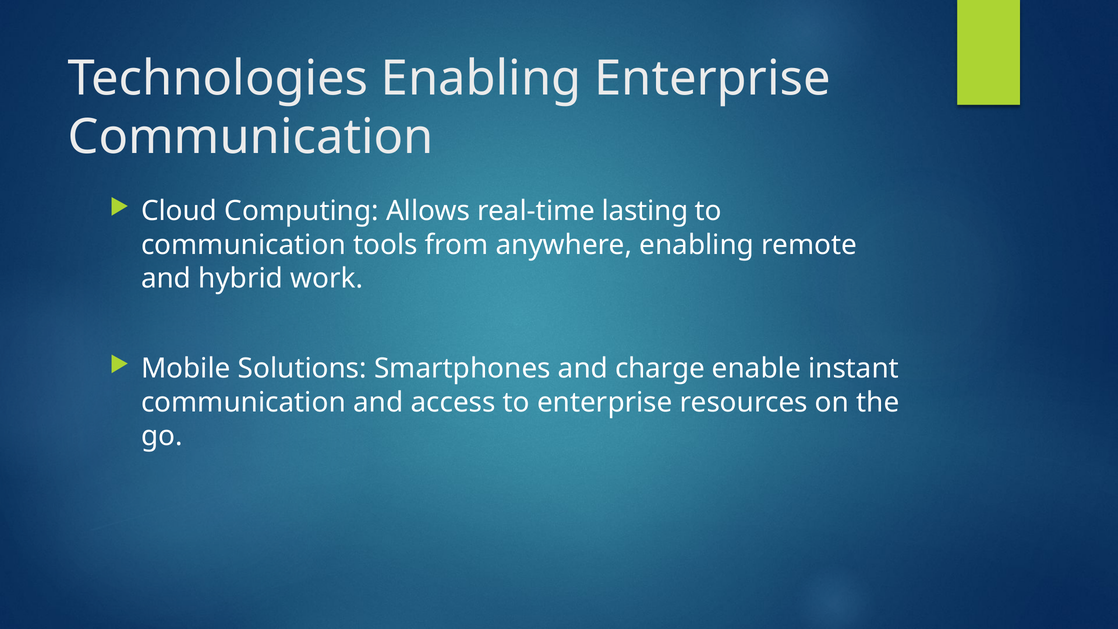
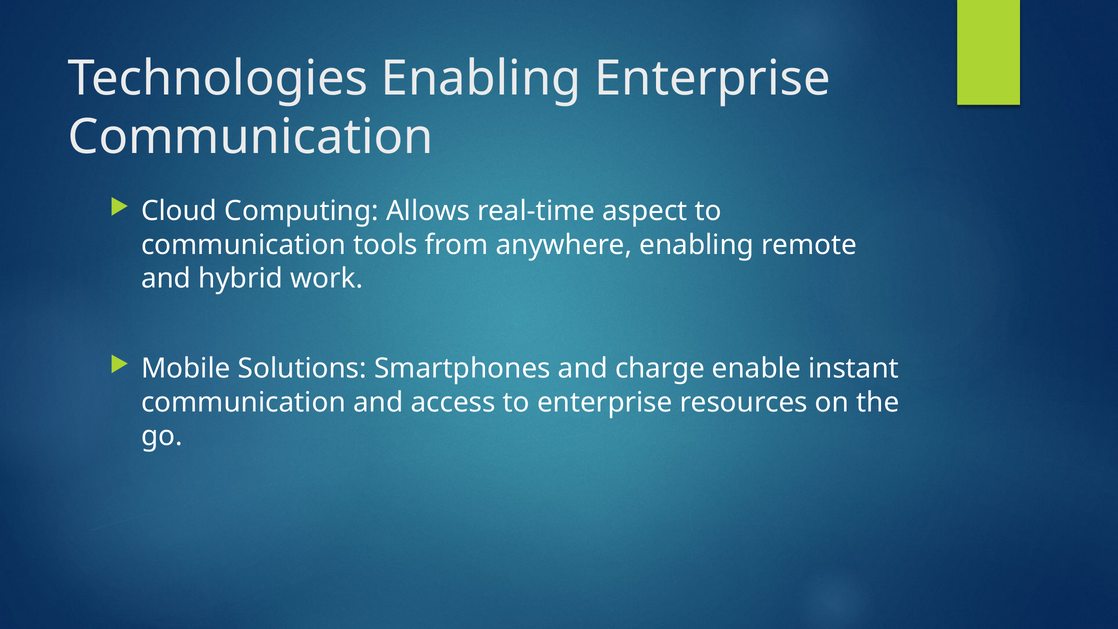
lasting: lasting -> aspect (645, 211)
